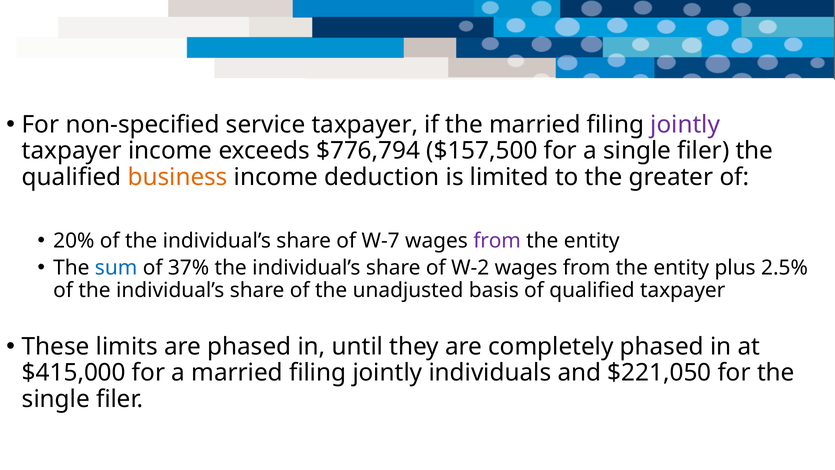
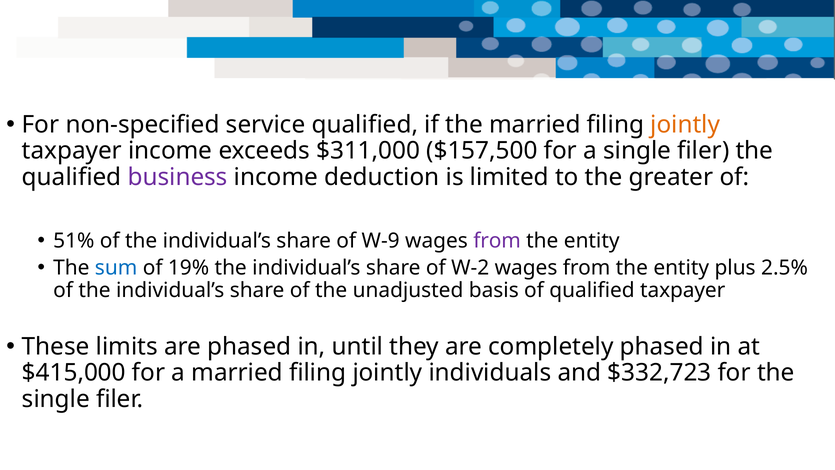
service taxpayer: taxpayer -> qualified (365, 124)
jointly colour: purple -> orange (685, 124)
$776,794: $776,794 -> $311,000 (368, 151)
business colour: orange -> purple (178, 177)
20%: 20% -> 51% (74, 241)
W-7: W-7 -> W-9 (381, 241)
37%: 37% -> 19% (189, 268)
$221,050: $221,050 -> $332,723 (659, 373)
